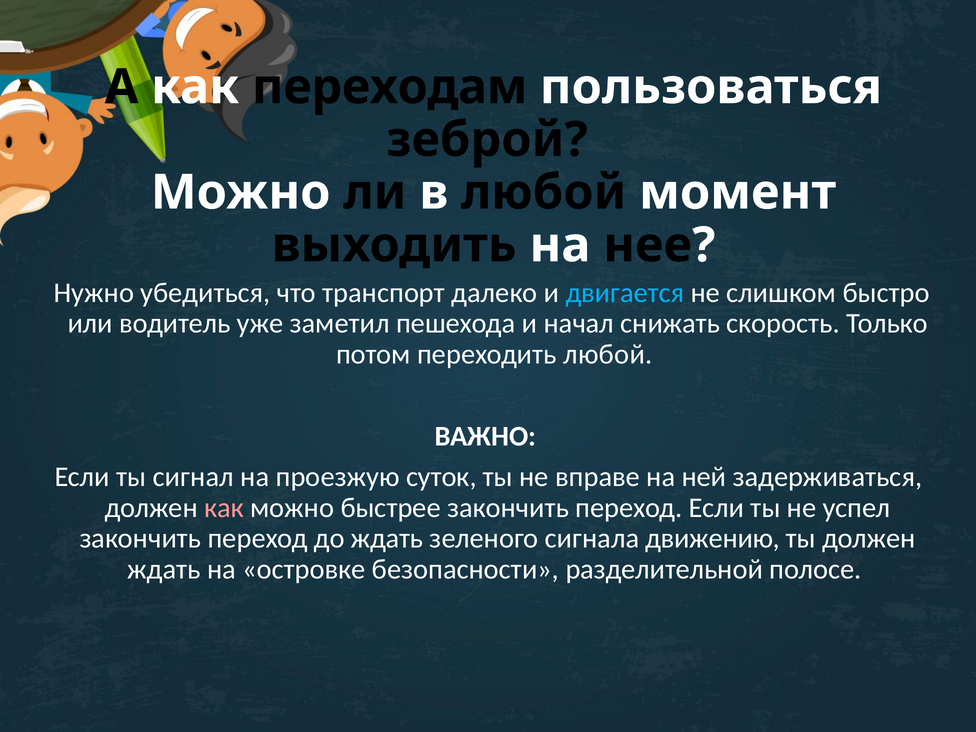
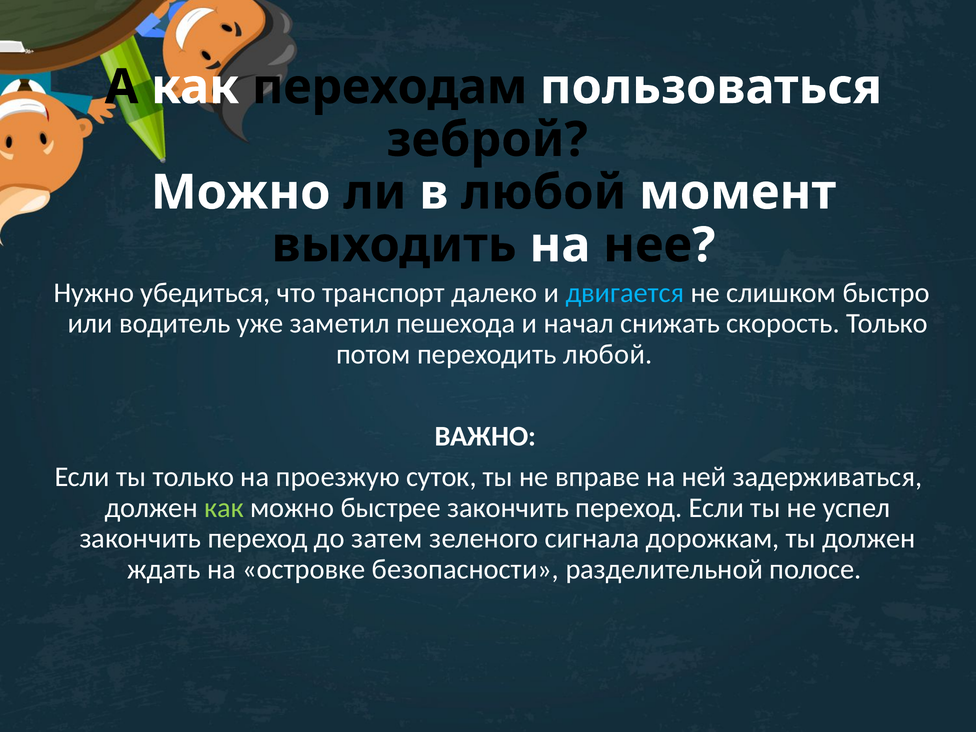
ты сигнал: сигнал -> только (193, 477)
как colour: pink -> light green (224, 508)
до ждать: ждать -> затем (387, 539)
движению: движению -> дорожкам (712, 539)
